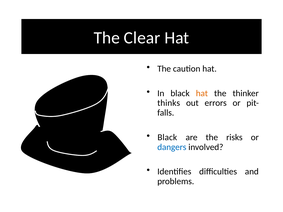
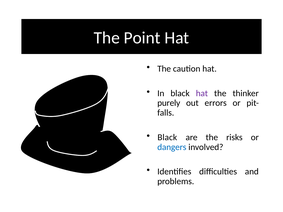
Clear: Clear -> Point (142, 38)
hat colour: orange -> purple (202, 93)
thinks: thinks -> purely (169, 103)
